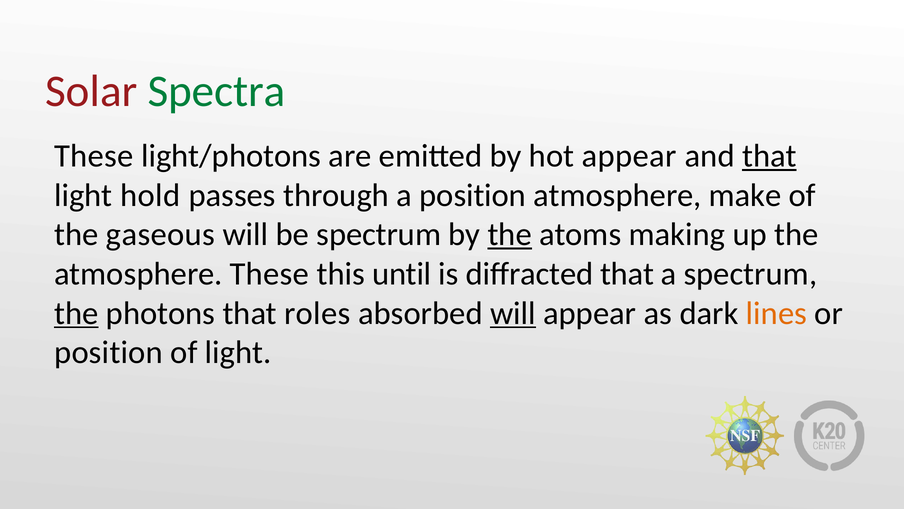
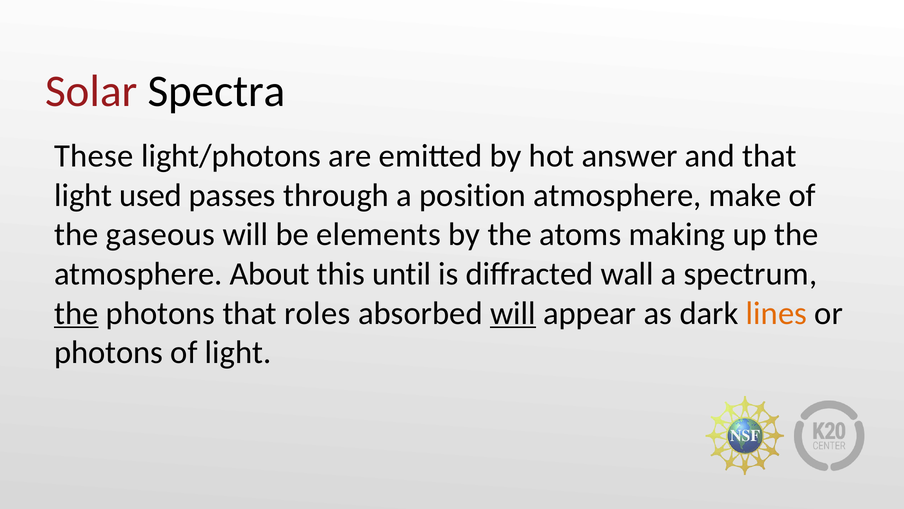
Spectra colour: green -> black (217, 91)
hot appear: appear -> answer (630, 156)
that underline: present -> none (769, 156)
hold: hold -> used (151, 195)
be spectrum: spectrum -> elements (379, 234)
the underline: present -> none (510, 234)
atmosphere These: These -> About (270, 274)
diffracted that: that -> wall (627, 274)
position: position -> photons (109, 352)
